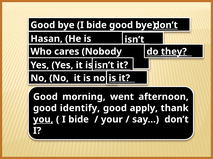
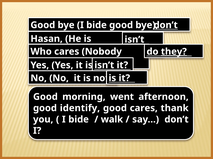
good apply: apply -> cares (144, 109)
you underline: present -> none (43, 120)
your: your -> walk (112, 120)
